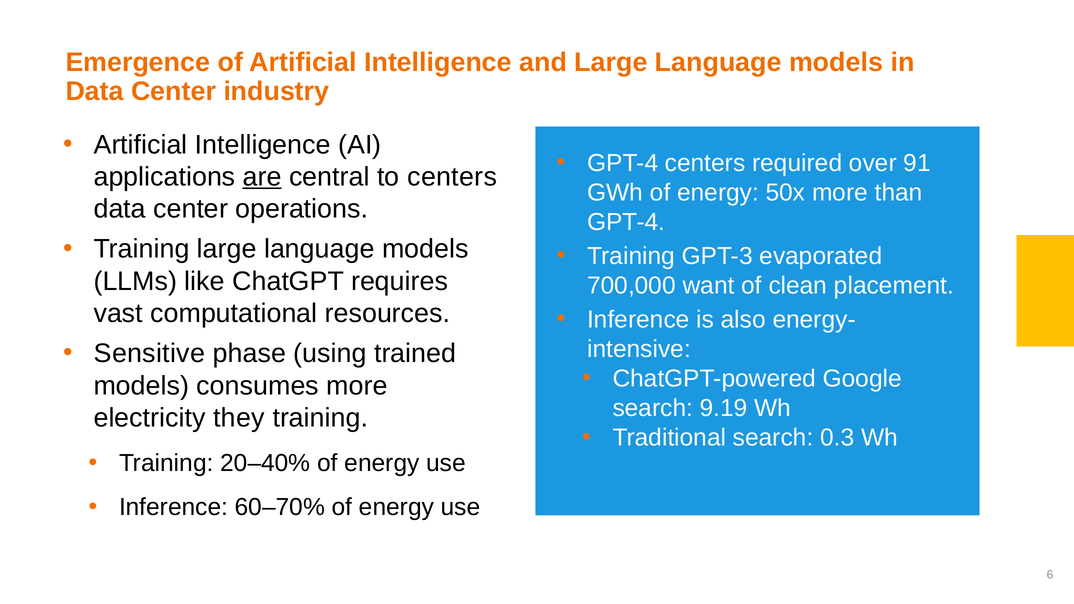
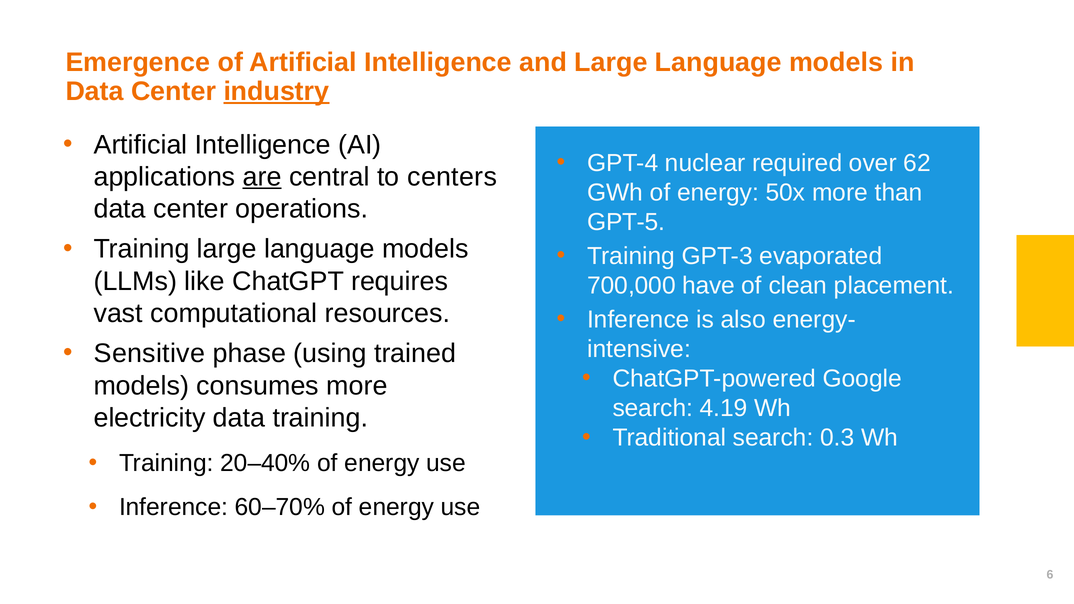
industry underline: none -> present (276, 91)
GPT-4 centers: centers -> nuclear (705, 163)
91: 91 -> 62 (917, 163)
GPT-4: GPT-4 -> GPT-5 (626, 222)
want: want -> have (709, 286)
9.19: 9.19 -> 4.19 (724, 408)
electricity they: they -> data (239, 418)
